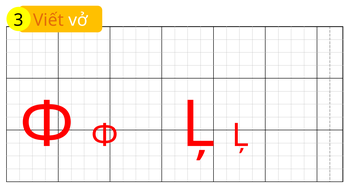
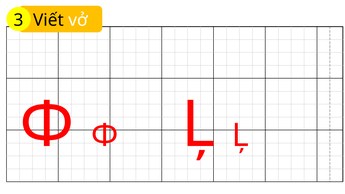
Viết colour: orange -> black (48, 20)
